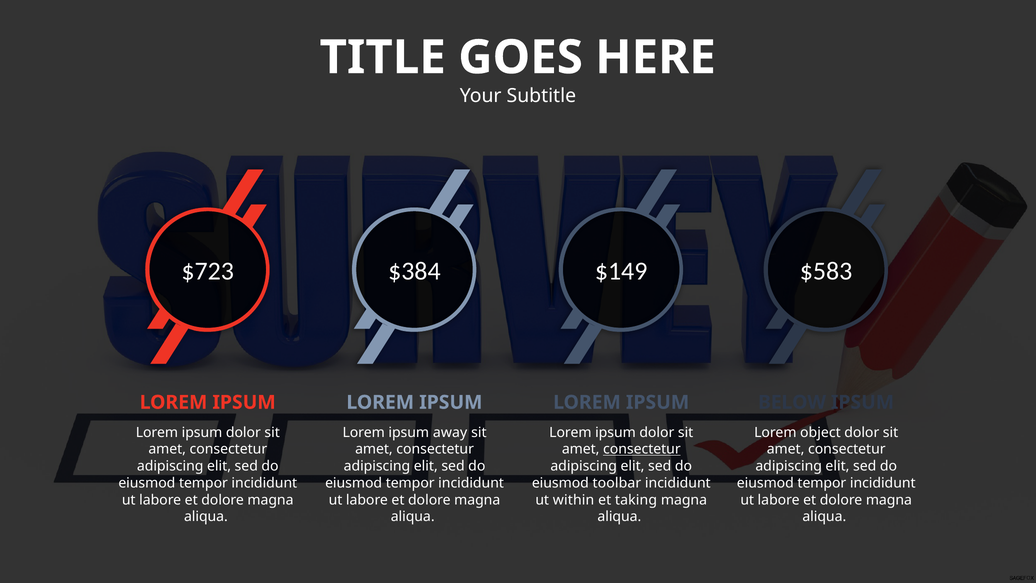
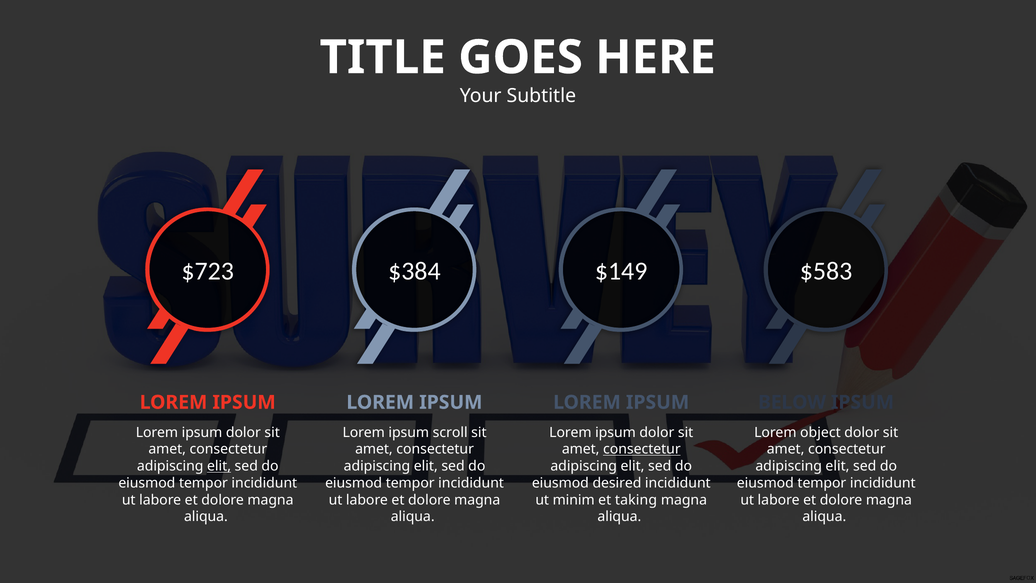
away: away -> scroll (450, 432)
elit underline: none -> present (219, 466)
toolbar: toolbar -> desired (617, 483)
within: within -> minim (574, 500)
